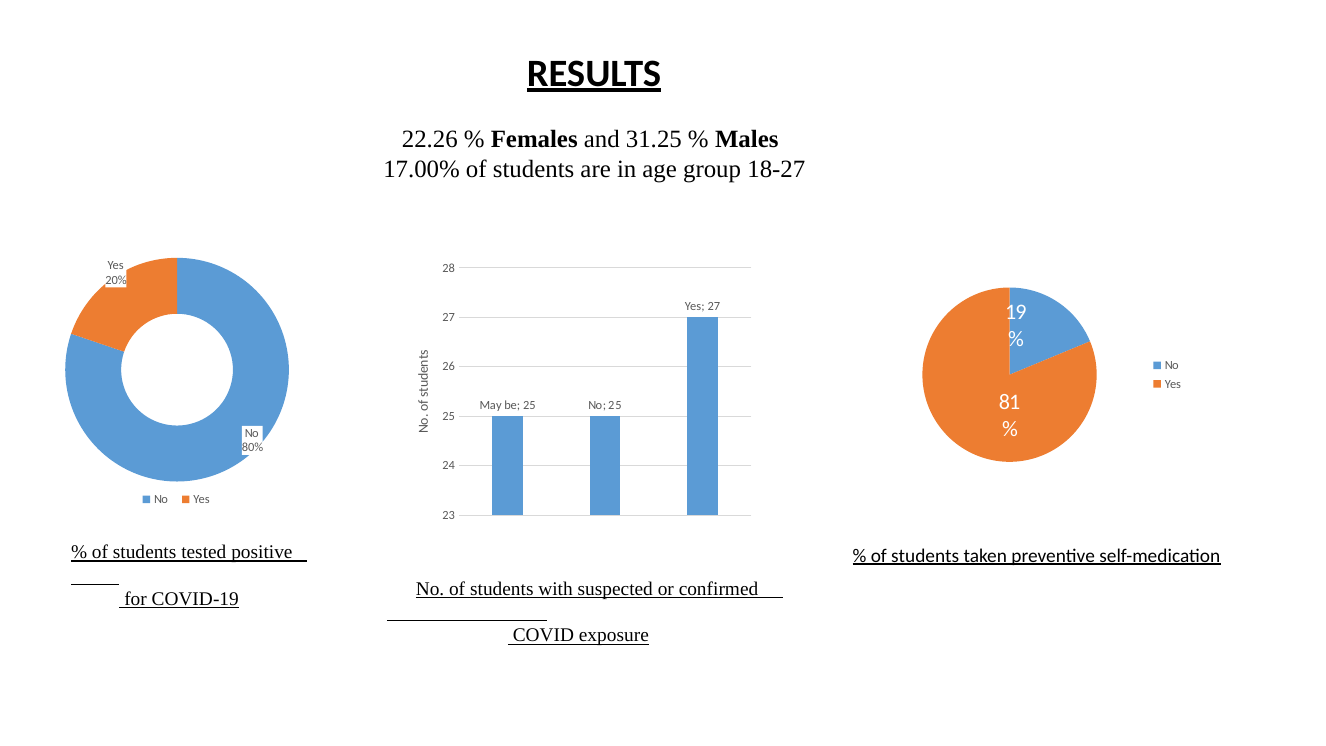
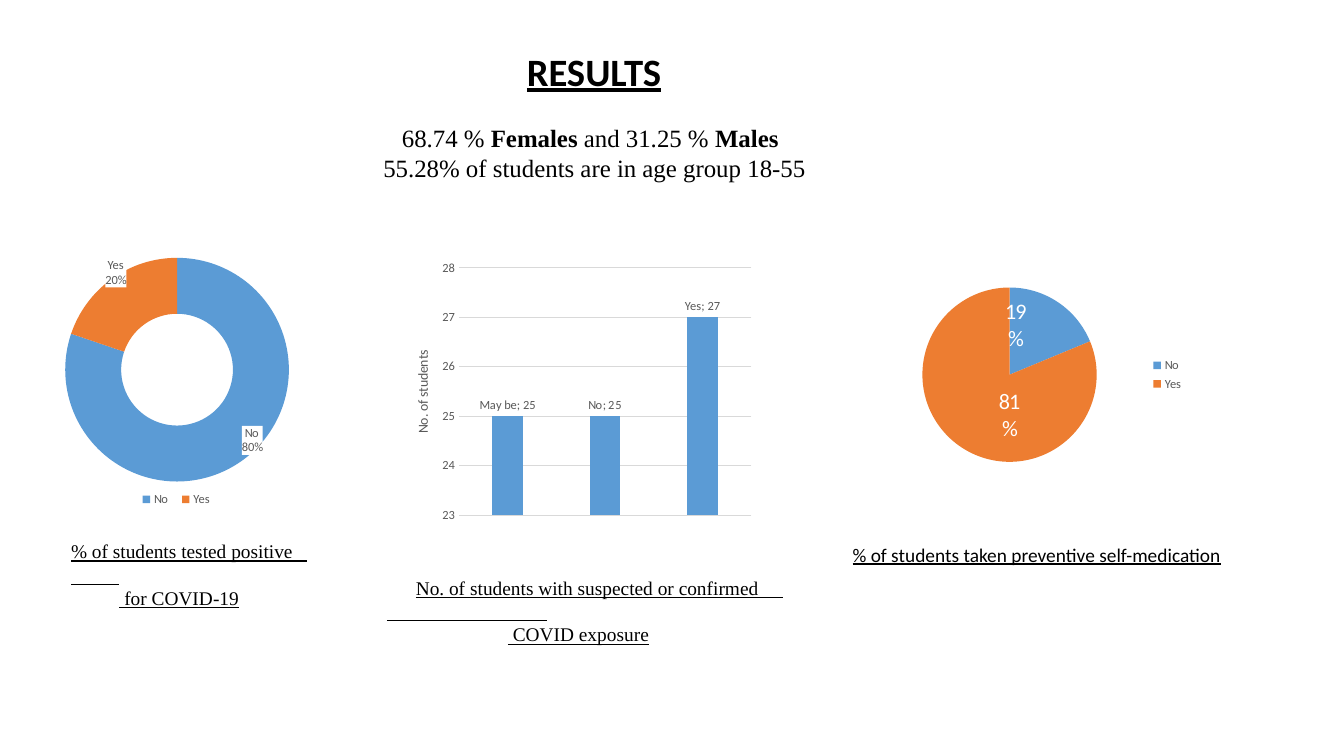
22.26: 22.26 -> 68.74 (430, 139)
17.00%: 17.00% -> 55.28% (422, 169)
18-27: 18-27 -> 18-55 (776, 169)
